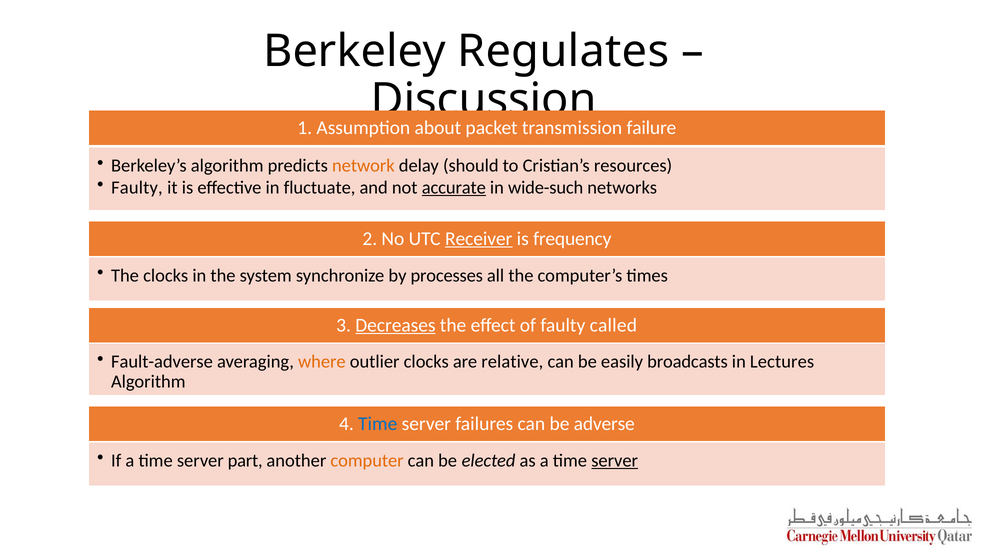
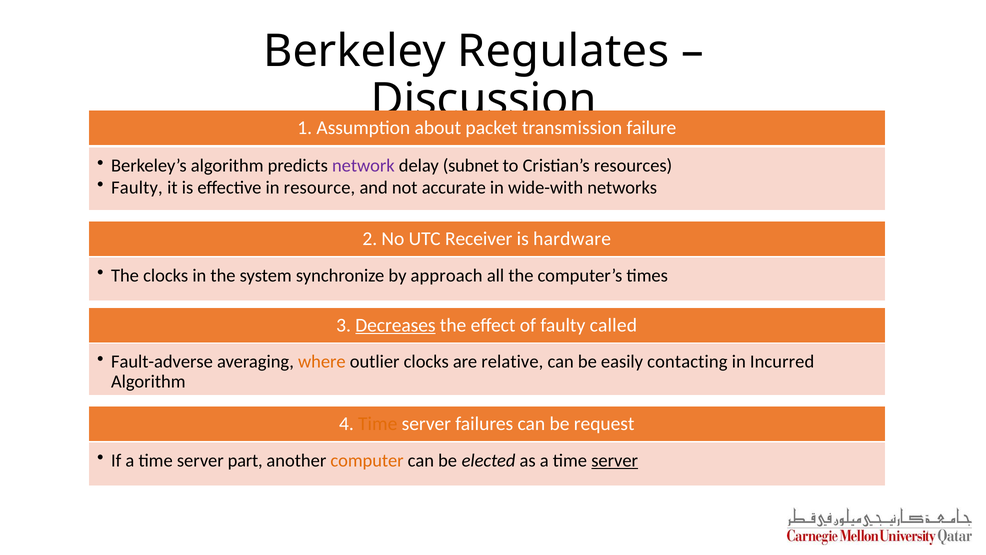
network colour: orange -> purple (363, 166)
should: should -> subnet (471, 166)
fluctuate: fluctuate -> resource (319, 187)
accurate underline: present -> none (454, 187)
wide-such: wide-such -> wide-with (546, 187)
Receiver underline: present -> none (479, 239)
frequency: frequency -> hardware (572, 239)
processes: processes -> approach (447, 275)
broadcasts: broadcasts -> contacting (687, 362)
Lectures: Lectures -> Incurred (782, 362)
Time colour: blue -> orange (378, 423)
adverse: adverse -> request (604, 423)
